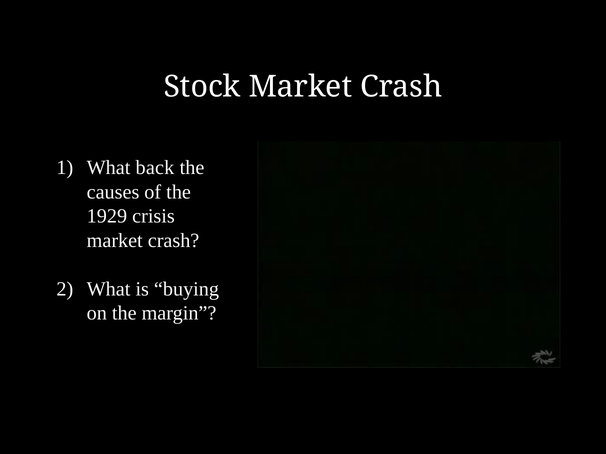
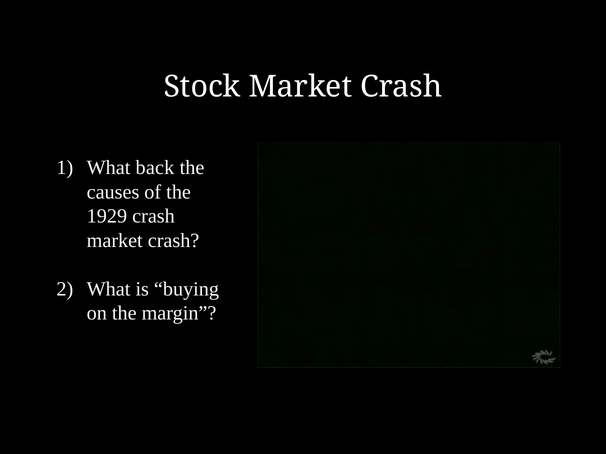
1929 crisis: crisis -> crash (154, 216)
